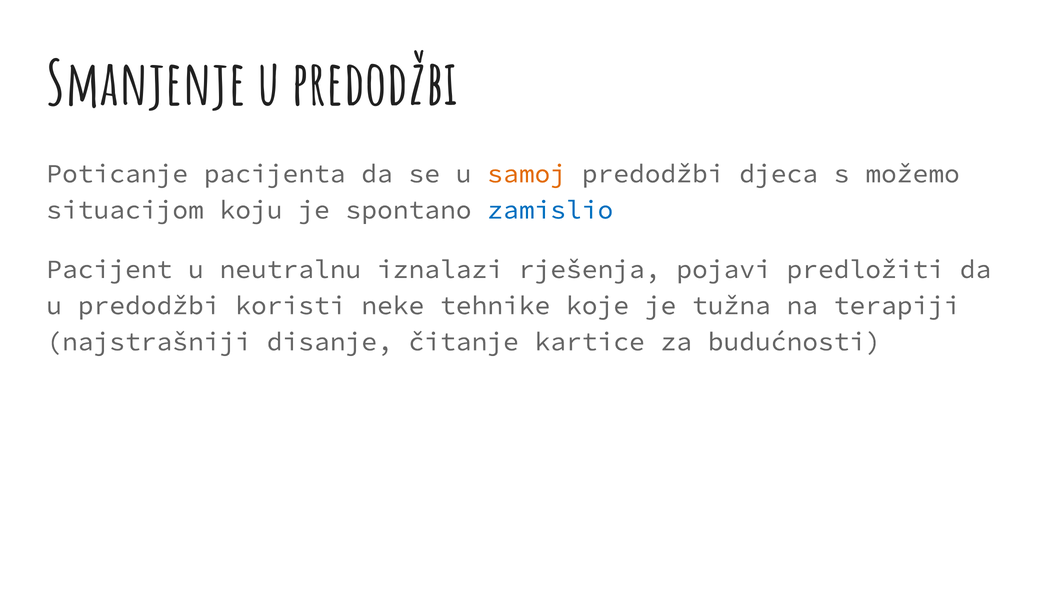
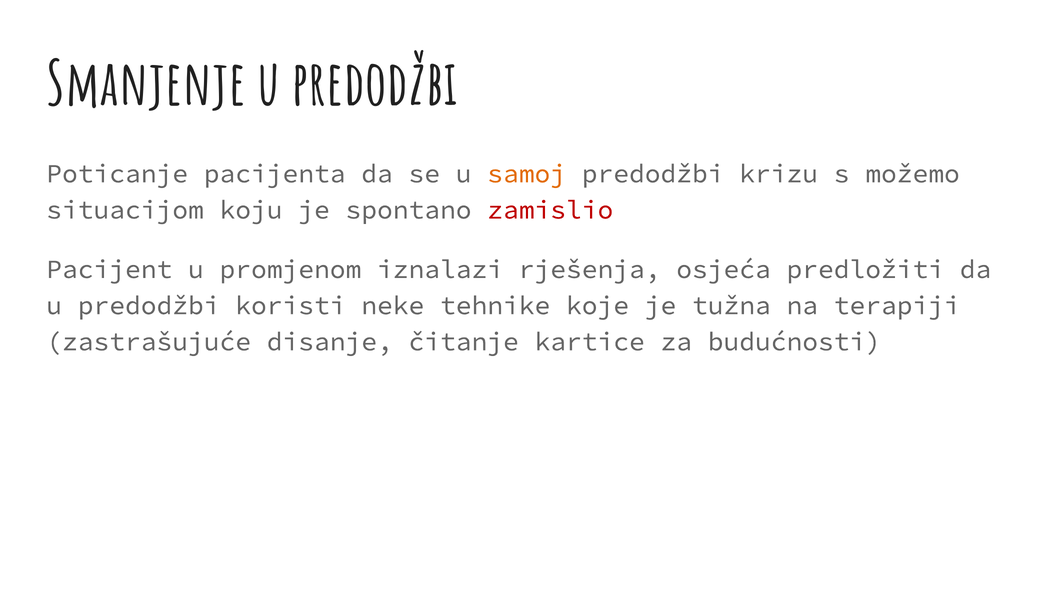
djeca: djeca -> krizu (779, 174)
zamislio colour: blue -> red (550, 210)
neutralnu: neutralnu -> promjenom (290, 270)
pojavi: pojavi -> osjeća (724, 270)
najstrašniji: najstrašniji -> zastrašujuće (149, 342)
